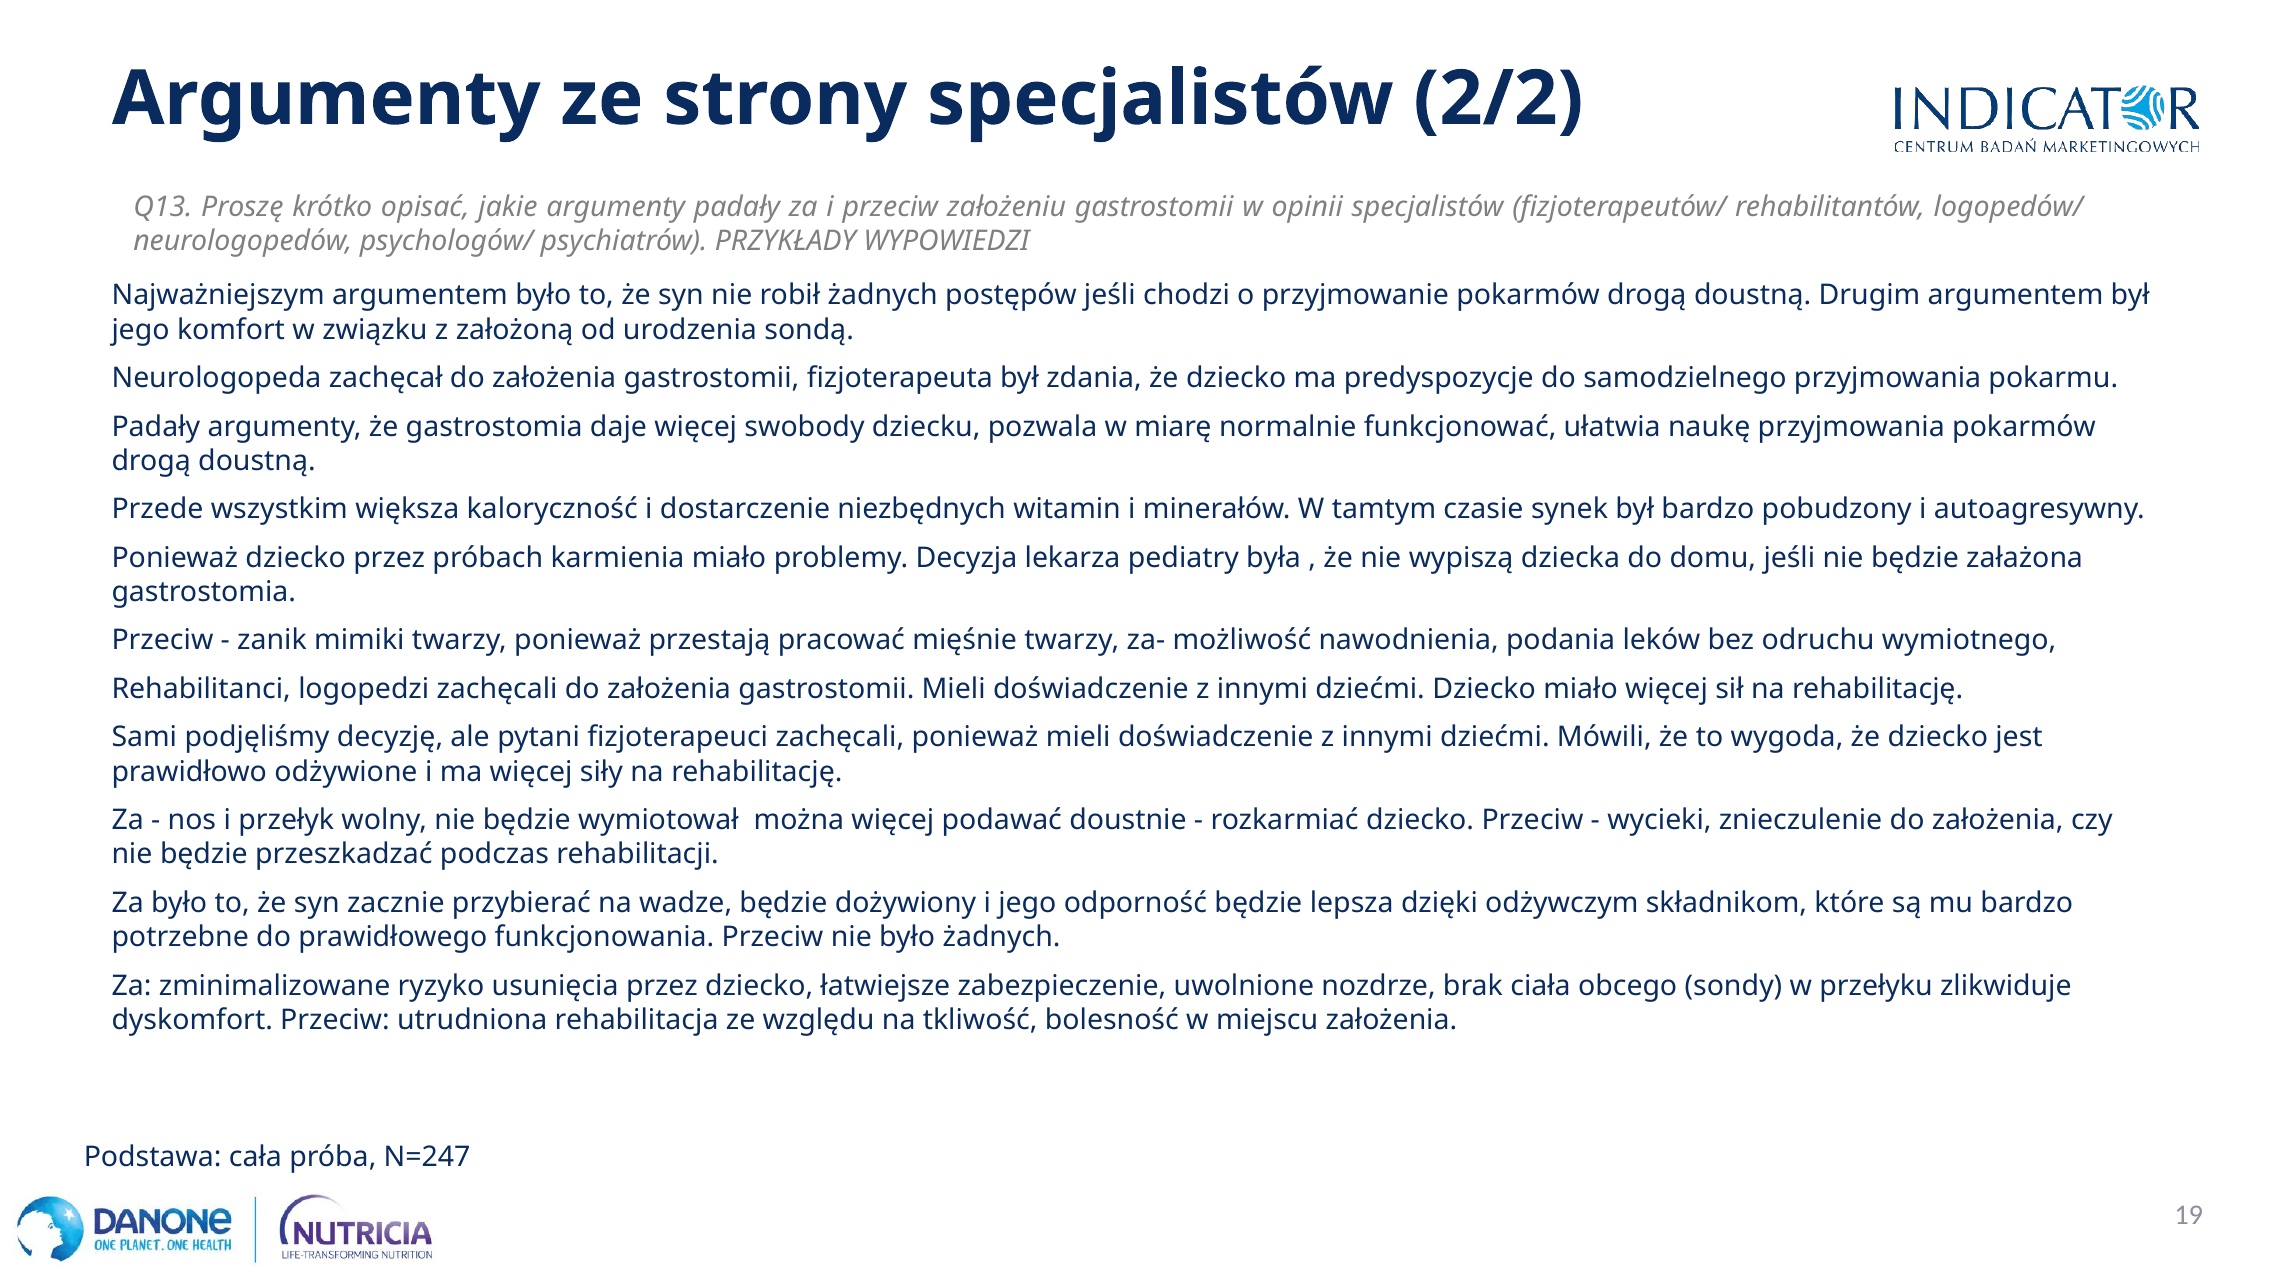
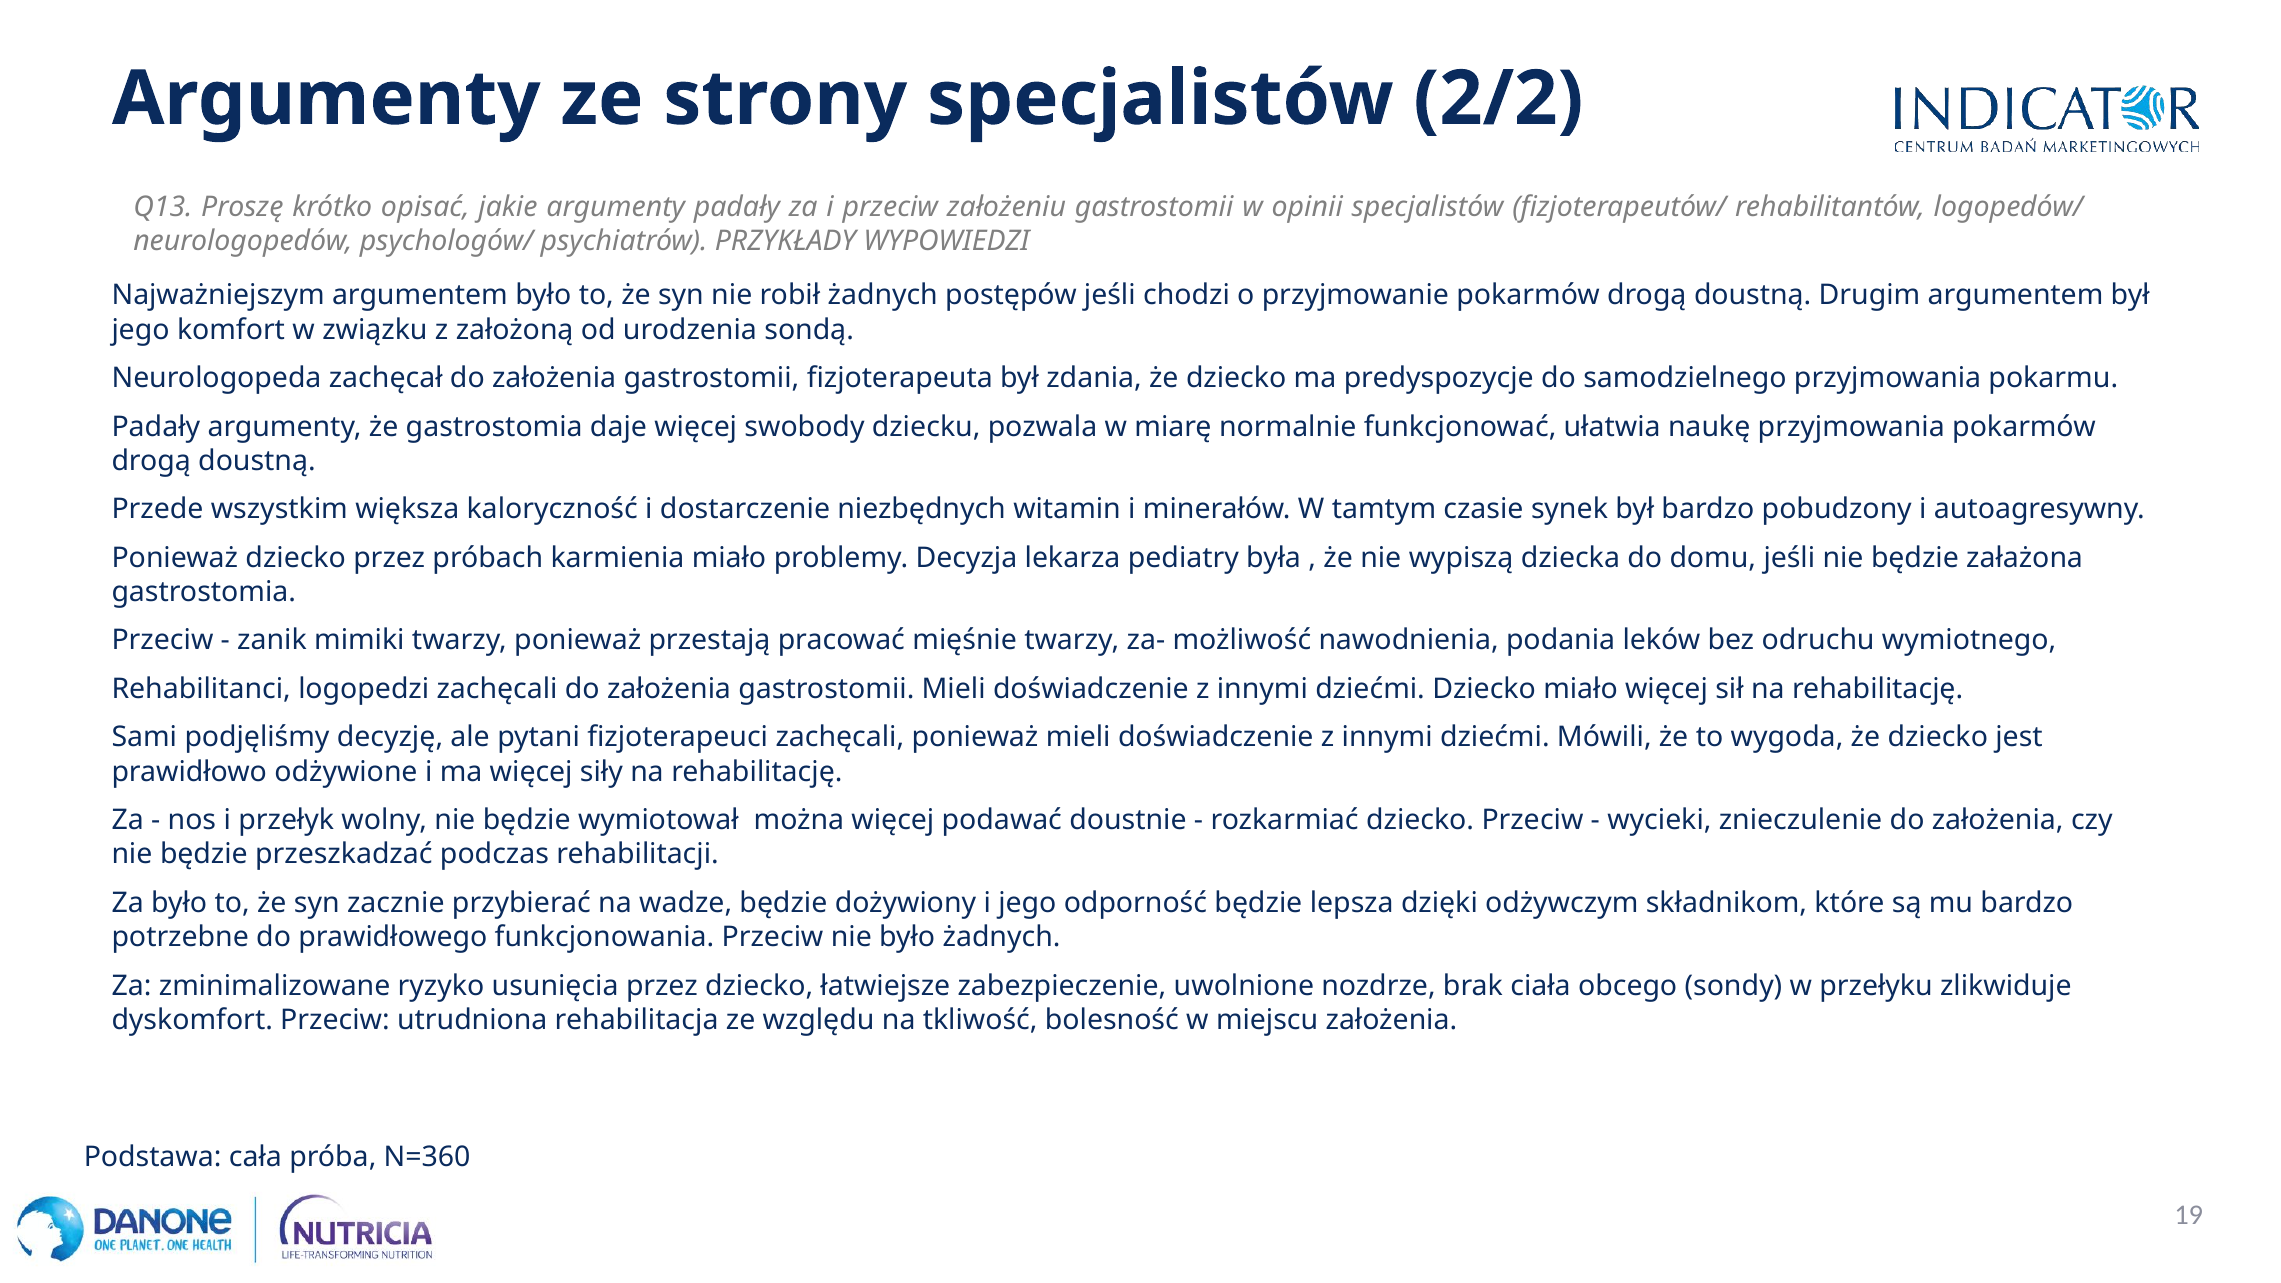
N=247: N=247 -> N=360 (427, 1157)
